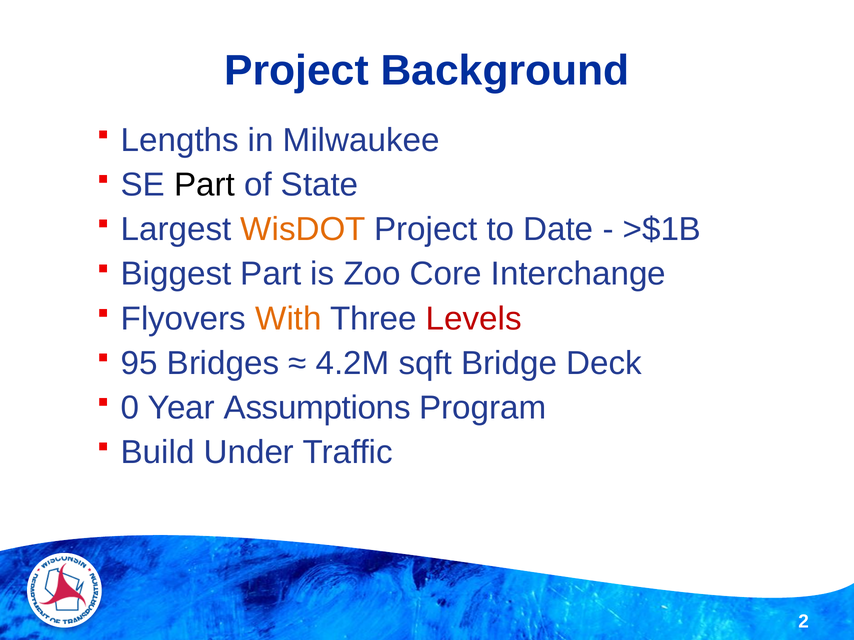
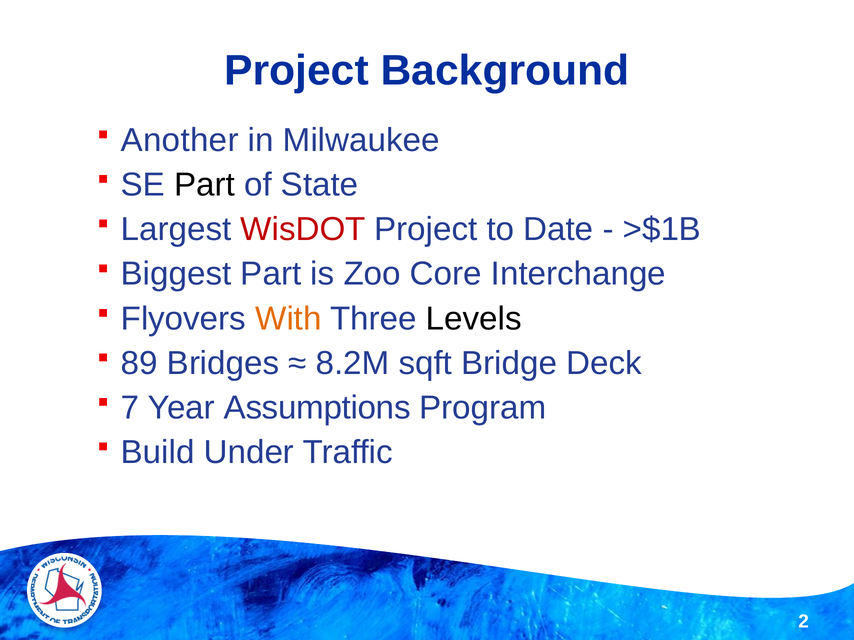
Lengths: Lengths -> Another (180, 140)
WisDOT colour: orange -> red (303, 230)
Levels colour: red -> black (474, 319)
95: 95 -> 89 (139, 363)
4.2M: 4.2M -> 8.2M (353, 363)
0: 0 -> 7 (130, 408)
